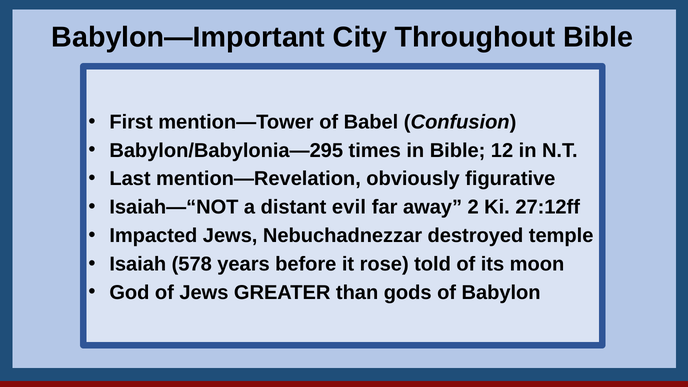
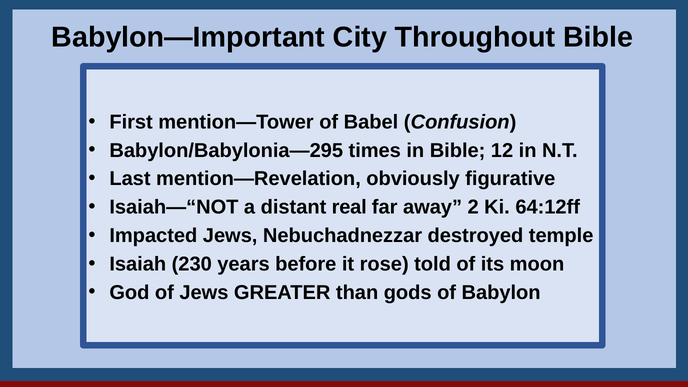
evil: evil -> real (349, 207)
27:12ff: 27:12ff -> 64:12ff (548, 207)
578: 578 -> 230 (192, 264)
